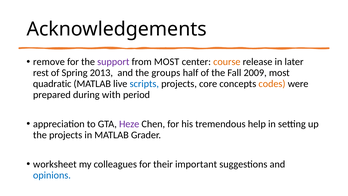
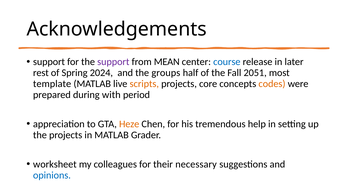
remove: remove -> support (49, 62)
from MOST: MOST -> MEAN (167, 62)
course colour: orange -> blue (227, 62)
2013: 2013 -> 2024 (101, 73)
2009: 2009 -> 2051 (255, 73)
quadratic: quadratic -> template (52, 84)
scripts colour: blue -> orange (144, 84)
Heze colour: purple -> orange (129, 124)
important: important -> necessary (196, 164)
